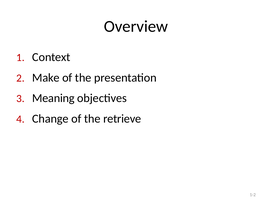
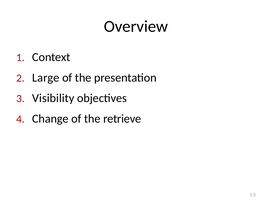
Make: Make -> Large (46, 78)
Meaning: Meaning -> Visibility (53, 98)
